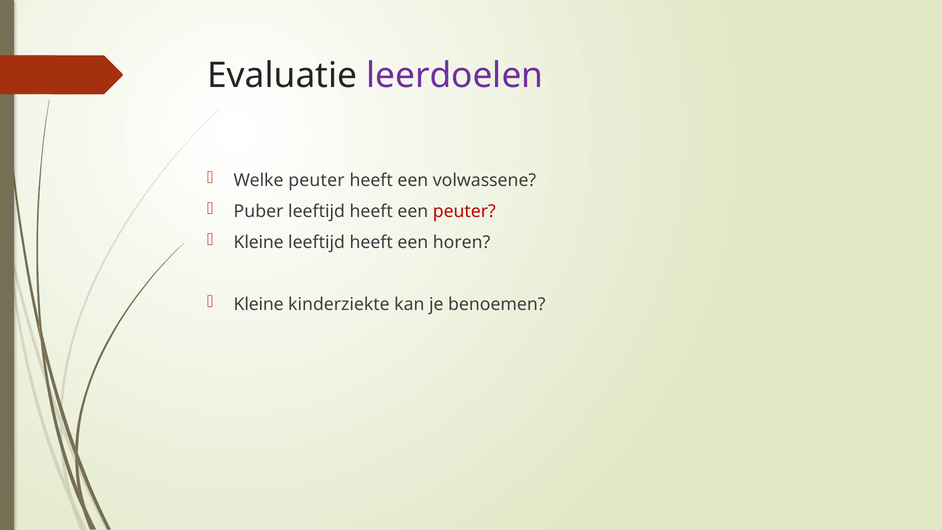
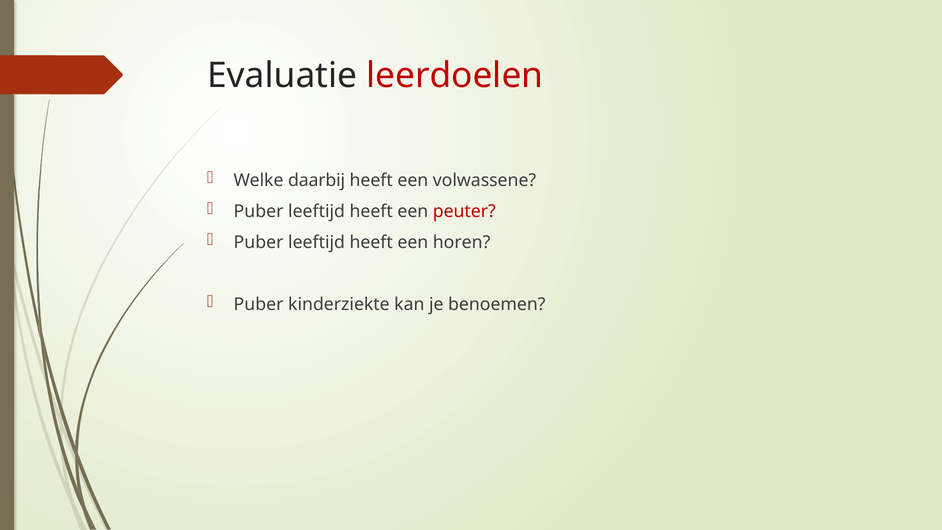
leerdoelen colour: purple -> red (455, 75)
Welke peuter: peuter -> daarbij (317, 180)
Kleine: Kleine -> Puber (259, 242)
Kleine: Kleine -> Puber (259, 304)
